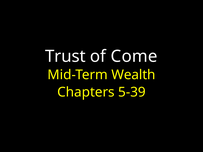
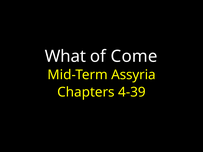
Trust: Trust -> What (65, 56)
Wealth: Wealth -> Assyria (133, 75)
5-39: 5-39 -> 4-39 (132, 92)
